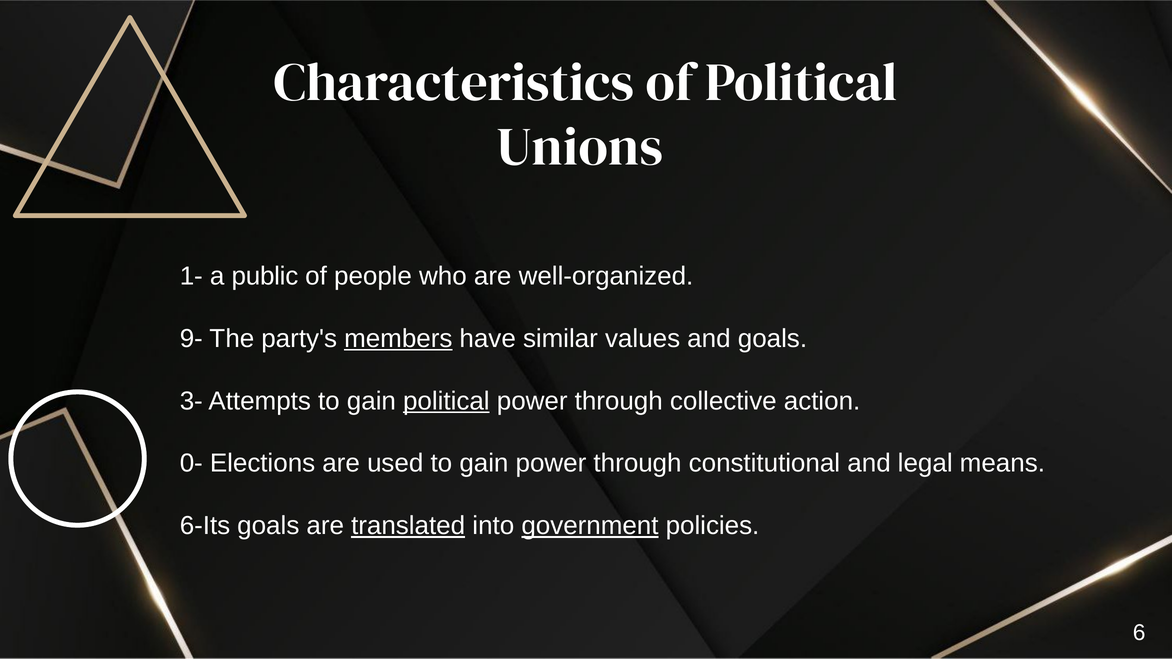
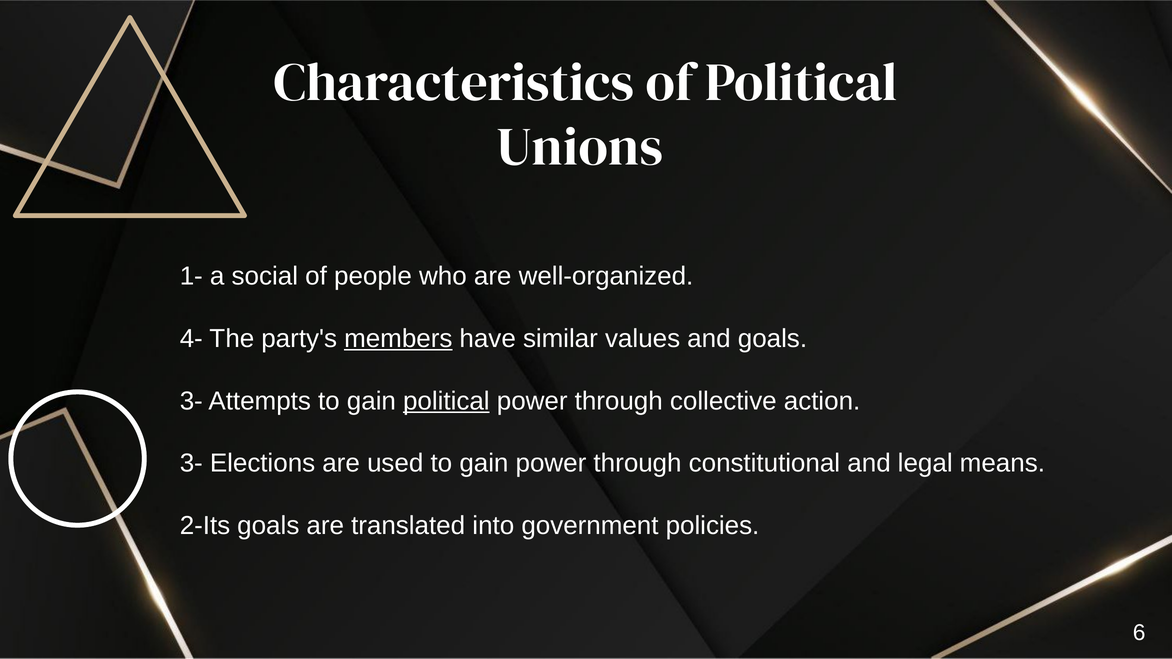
public: public -> social (265, 276)
9-: 9- -> 4- (191, 339)
0-: 0- -> 3- (191, 464)
6-Its: 6-Its -> 2-Its (205, 526)
translated underline: present -> none (408, 526)
government underline: present -> none (590, 526)
